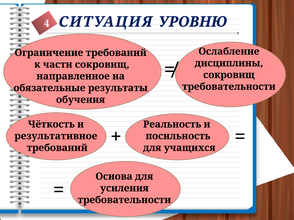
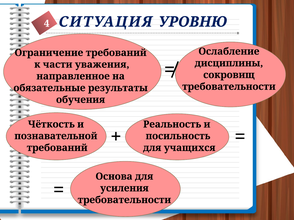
части сокровищ: сокровищ -> уважения (102, 65)
результативное: результативное -> познавательной (56, 136)
